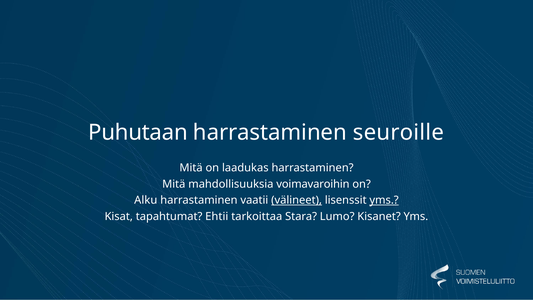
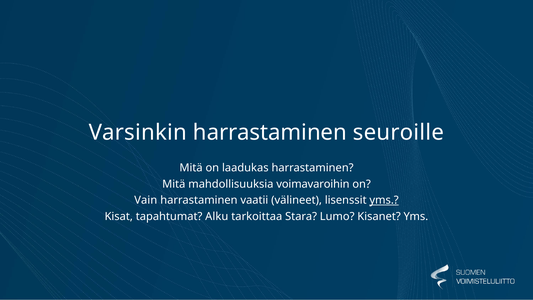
Puhutaan: Puhutaan -> Varsinkin (138, 132)
Alku: Alku -> Vain (146, 200)
välineet underline: present -> none (297, 200)
Ehtii: Ehtii -> Alku (217, 216)
